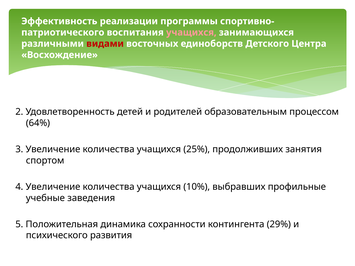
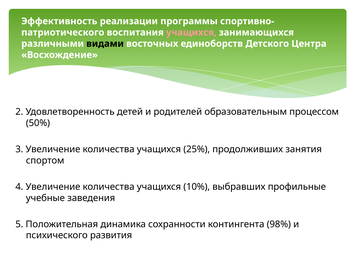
видами colour: red -> black (105, 44)
64%: 64% -> 50% (38, 123)
29%: 29% -> 98% (279, 224)
